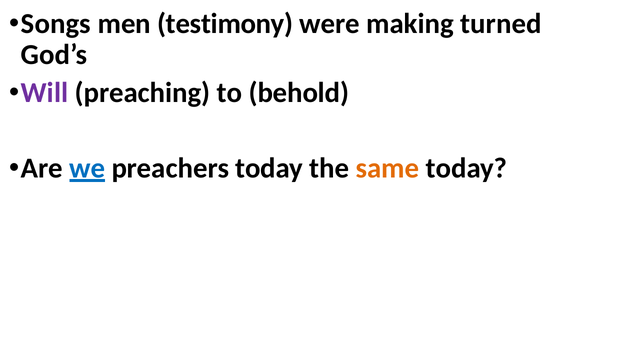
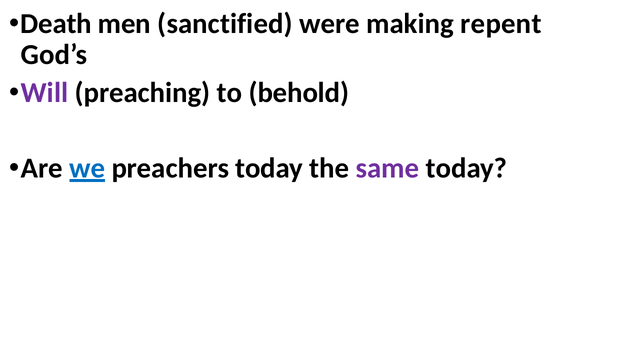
Songs: Songs -> Death (56, 24)
testimony: testimony -> sanctified (225, 24)
turned: turned -> repent (501, 24)
same colour: orange -> purple (387, 168)
